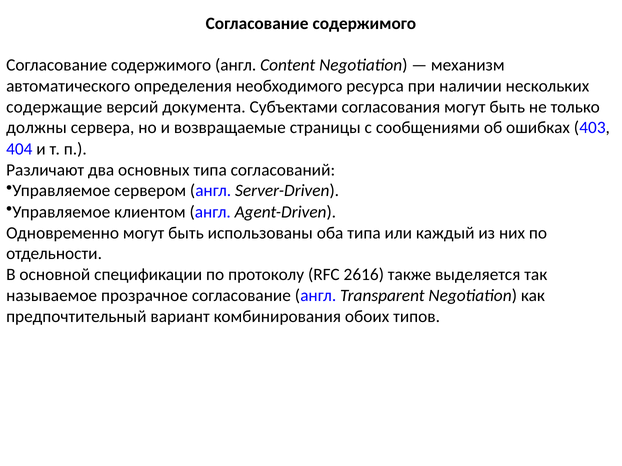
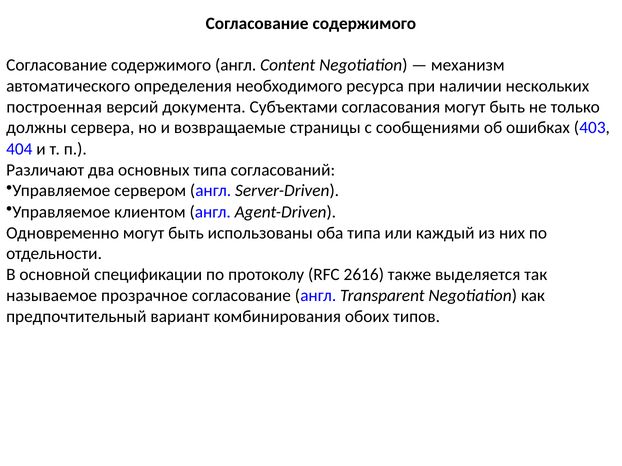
содержащие: содержащие -> построенная (54, 107)
